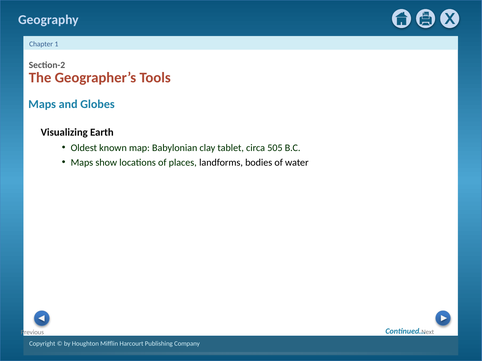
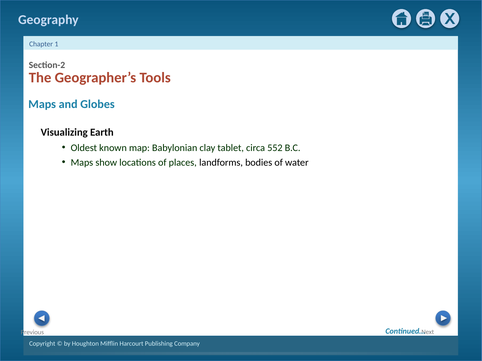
505: 505 -> 552 (275, 148)
